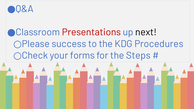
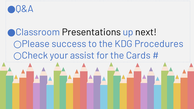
Presentations colour: red -> black (91, 32)
forms: forms -> assist (82, 56)
Steps: Steps -> Cards (138, 56)
